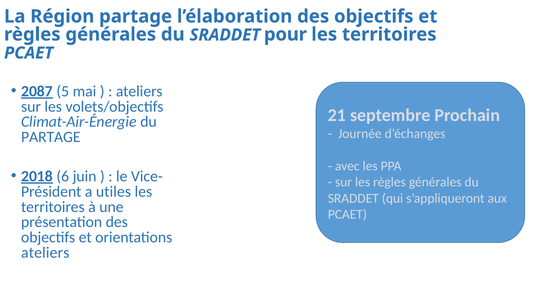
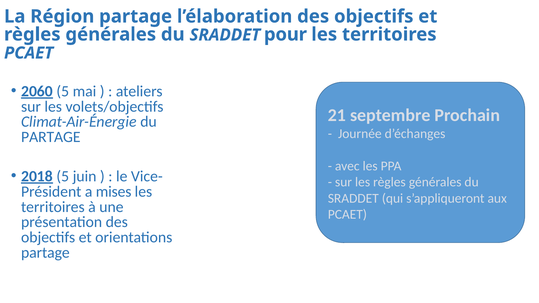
2087: 2087 -> 2060 (37, 91)
2018 6: 6 -> 5 (63, 176)
utiles: utiles -> mises (114, 192)
ateliers: ateliers -> partage (45, 253)
